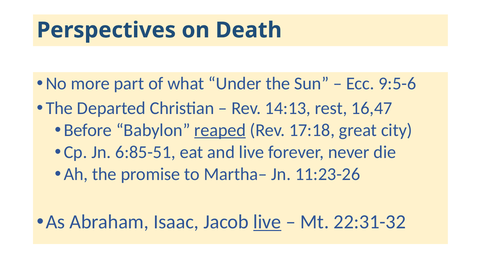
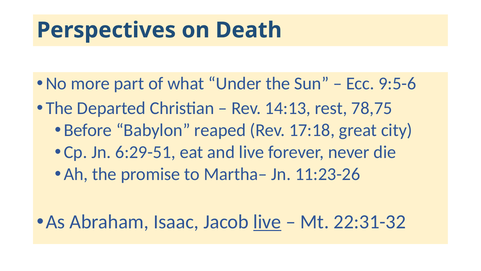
16,47: 16,47 -> 78,75 (372, 108)
reaped underline: present -> none (220, 130)
6:85-51: 6:85-51 -> 6:29-51 (145, 152)
